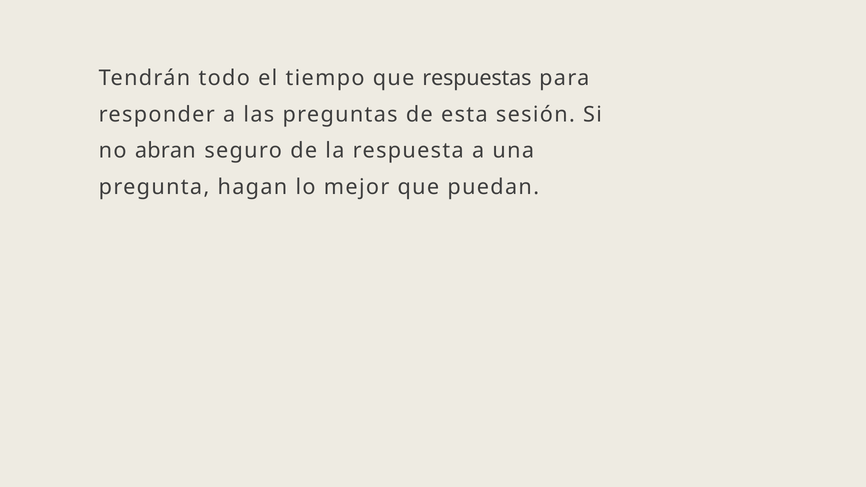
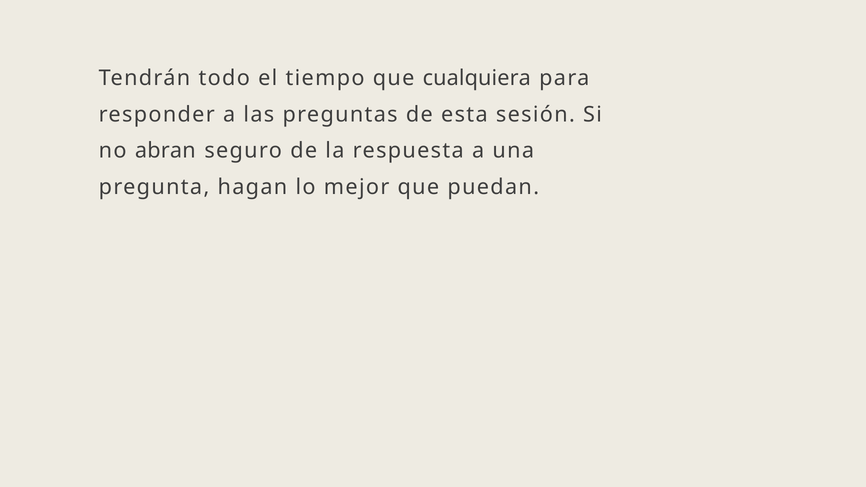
respuestas: respuestas -> cualquiera (477, 78)
